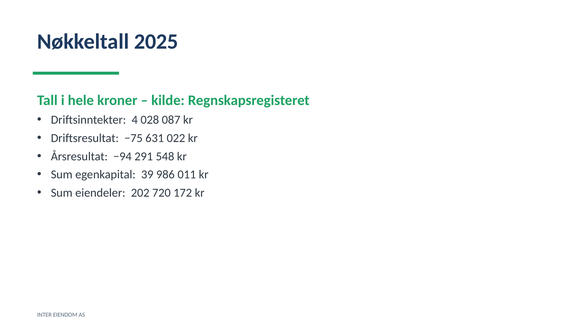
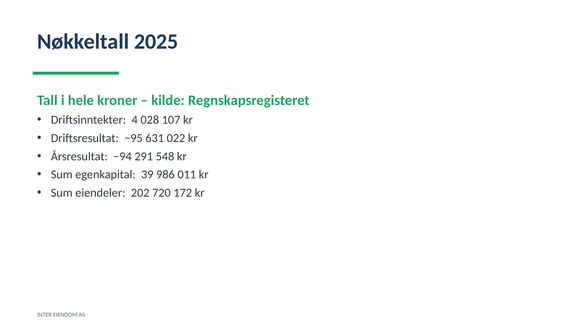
087: 087 -> 107 (171, 120)
−75: −75 -> −95 (133, 138)
